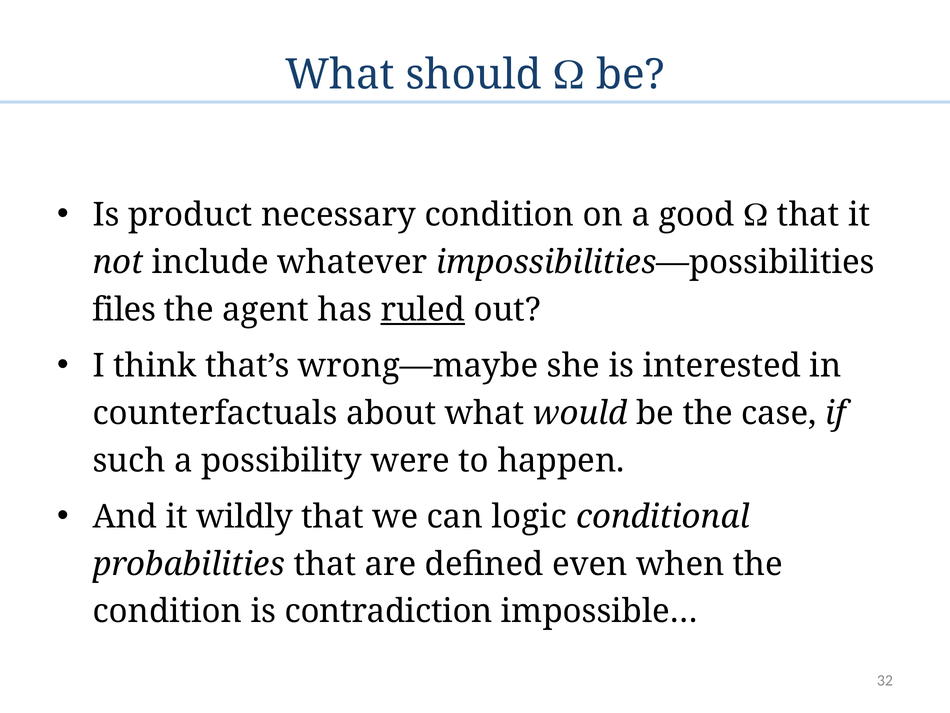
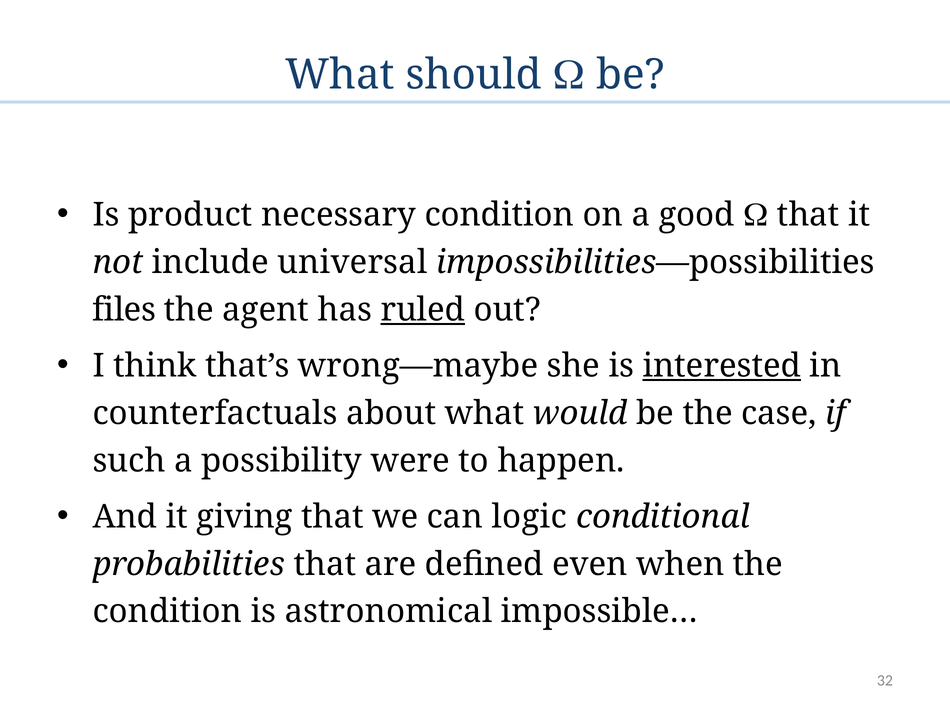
whatever: whatever -> universal (352, 262)
interested underline: none -> present (722, 365)
wildly: wildly -> giving (245, 516)
contradiction: contradiction -> astronomical (388, 611)
